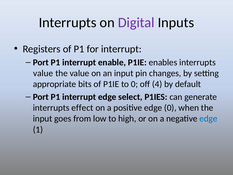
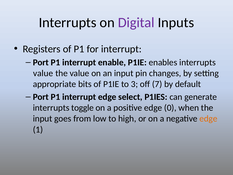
to 0: 0 -> 3 (134, 84)
4: 4 -> 7 (157, 84)
effect: effect -> toggle (83, 108)
edge colour: blue -> orange (208, 118)
